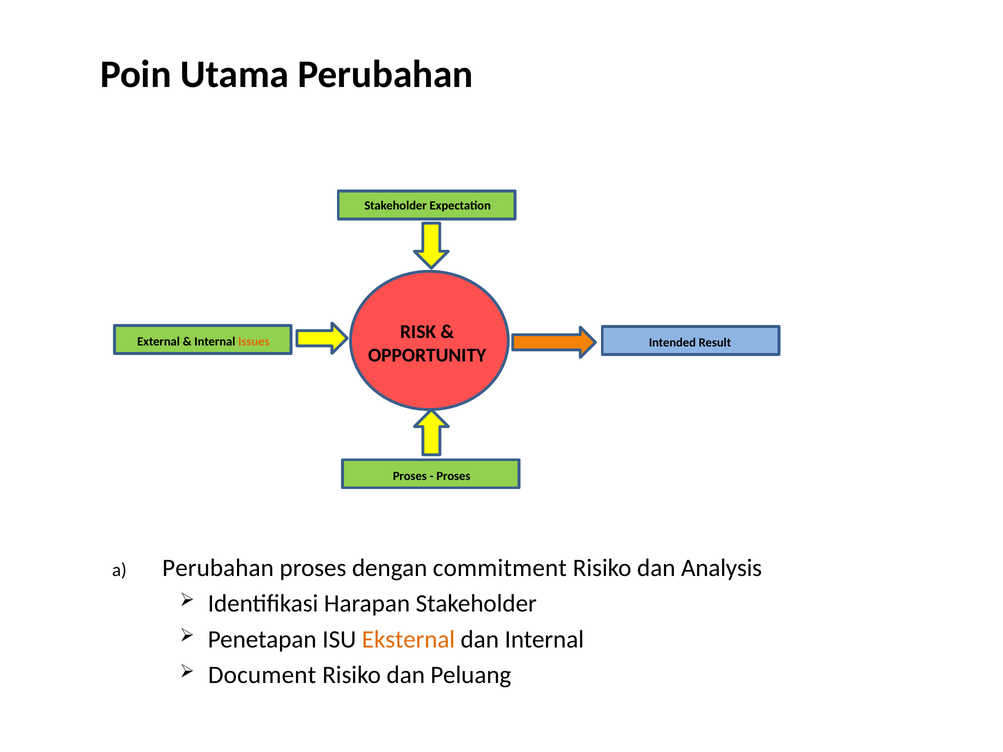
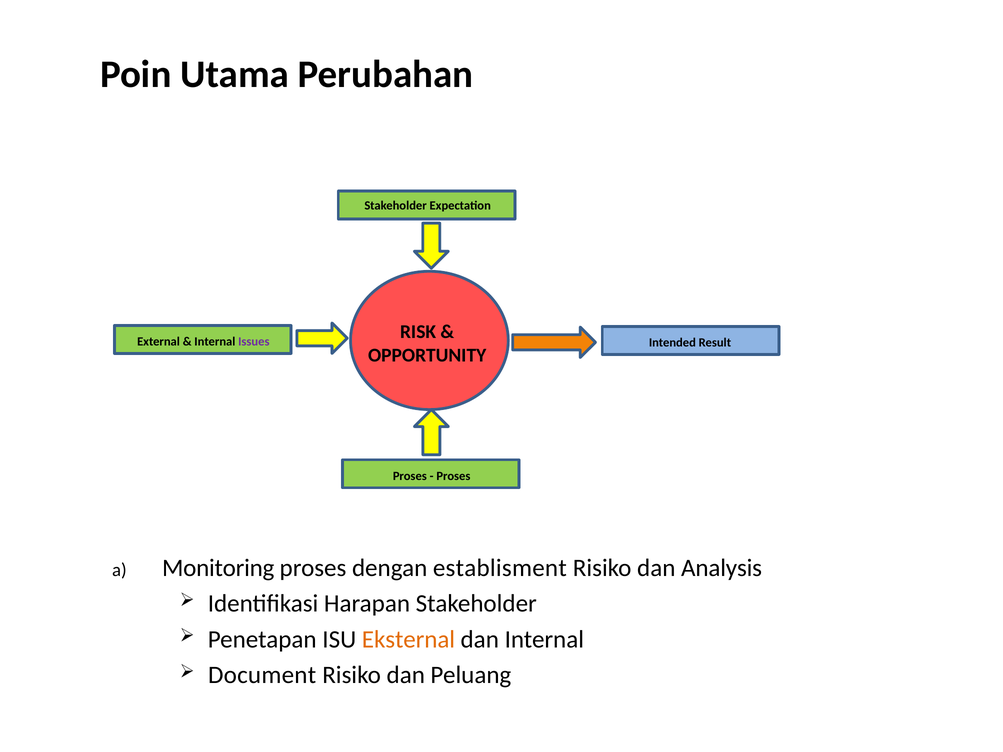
Issues colour: orange -> purple (254, 342)
Perubahan: Perubahan -> Monitoring (218, 568)
commitment: commitment -> establisment (500, 568)
